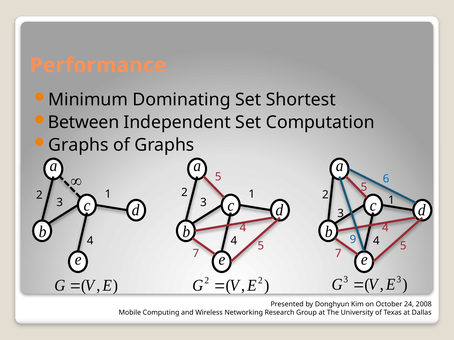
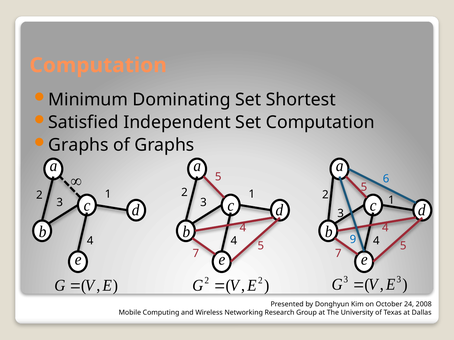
Performance: Performance -> Computation (98, 65)
Between: Between -> Satisfied (83, 123)
